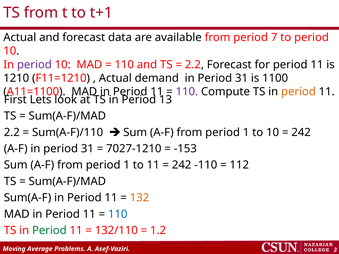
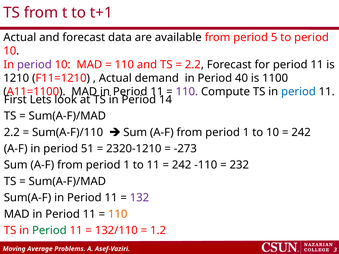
7: 7 -> 5 (274, 37)
demand in Period 31: 31 -> 40 (242, 78)
period colour: orange -> blue (298, 92)
13: 13 -> 14 (166, 100)
A-F in period 31: 31 -> 51 (87, 149)
7027-1210: 7027-1210 -> 2320-1210 (134, 149)
-153: -153 -> -273 (185, 149)
112: 112 -> 232 (239, 165)
132 colour: orange -> purple (139, 198)
110 colour: blue -> orange (118, 214)
